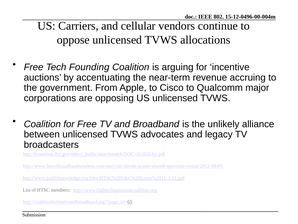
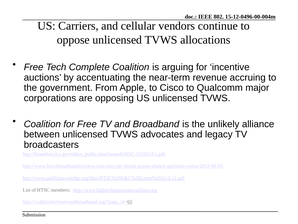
Founding: Founding -> Complete (89, 67)
